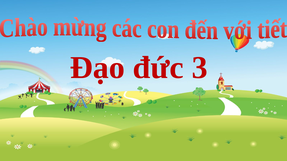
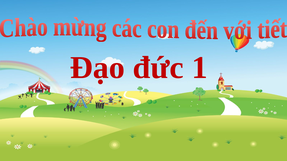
3: 3 -> 1 (200, 68)
